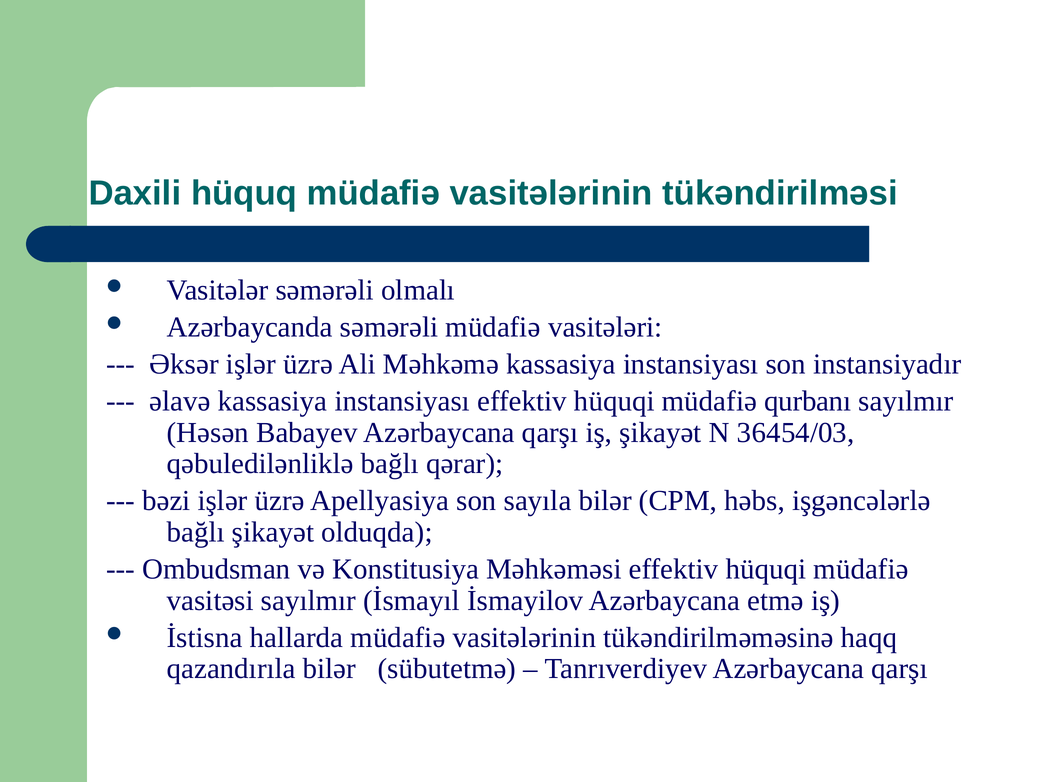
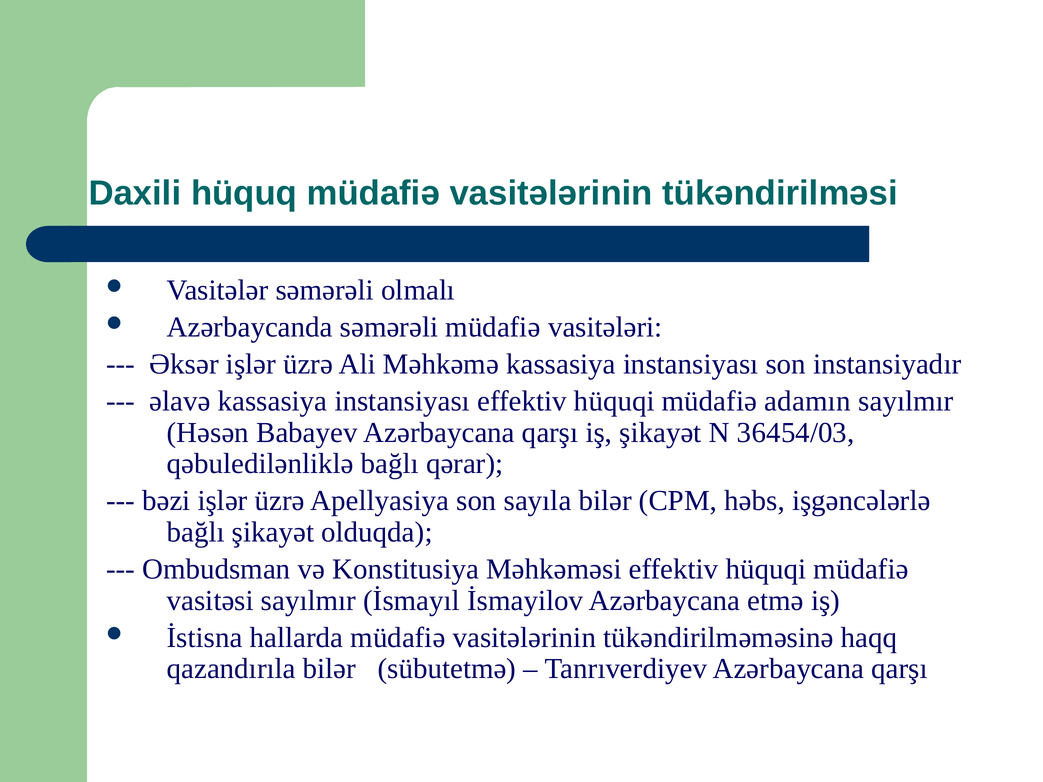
qurbanı: qurbanı -> adamın (807, 401)
